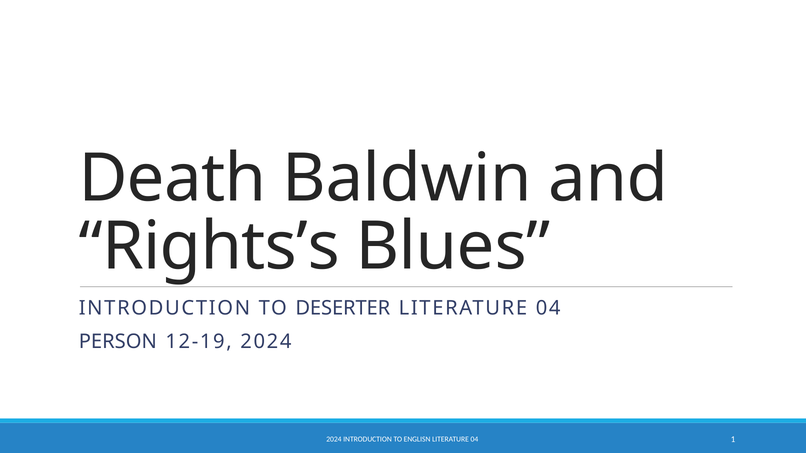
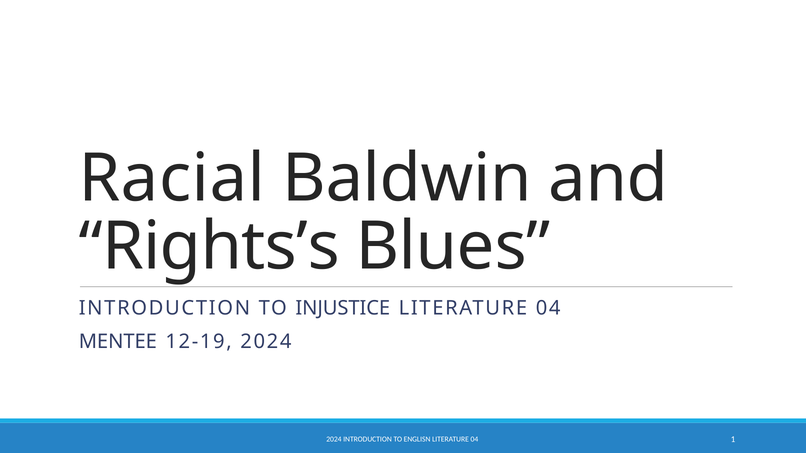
Death: Death -> Racial (172, 179)
DESERTER: DESERTER -> INJUSTICE (343, 308)
PERSON: PERSON -> MENTEE (118, 342)
